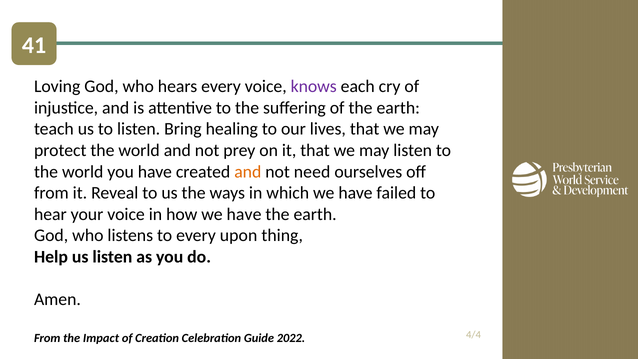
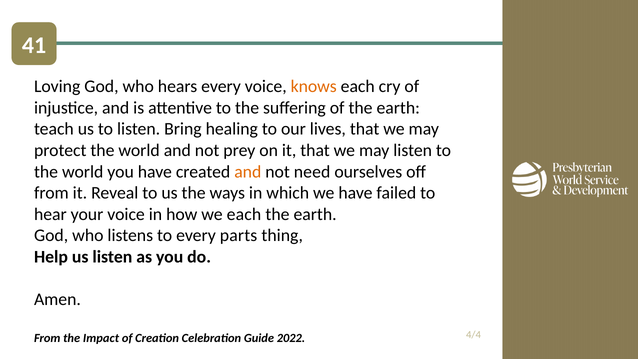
knows colour: purple -> orange (314, 87)
how we have: have -> each (244, 214)
upon: upon -> parts (239, 235)
